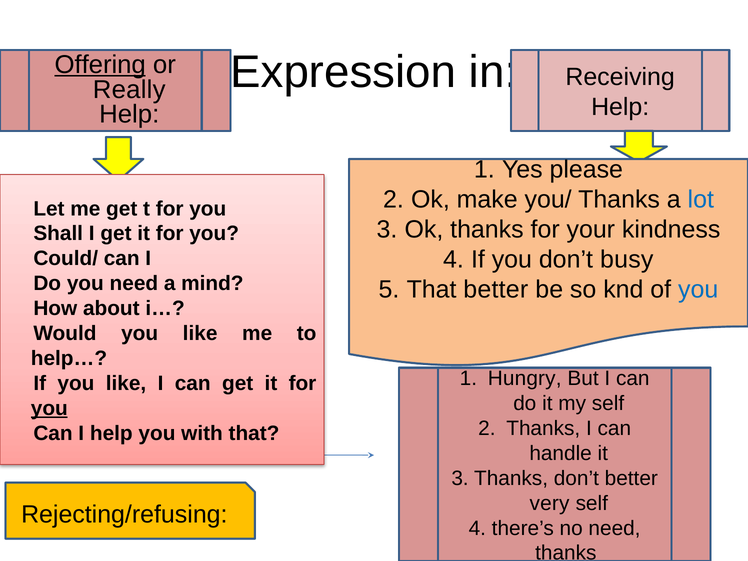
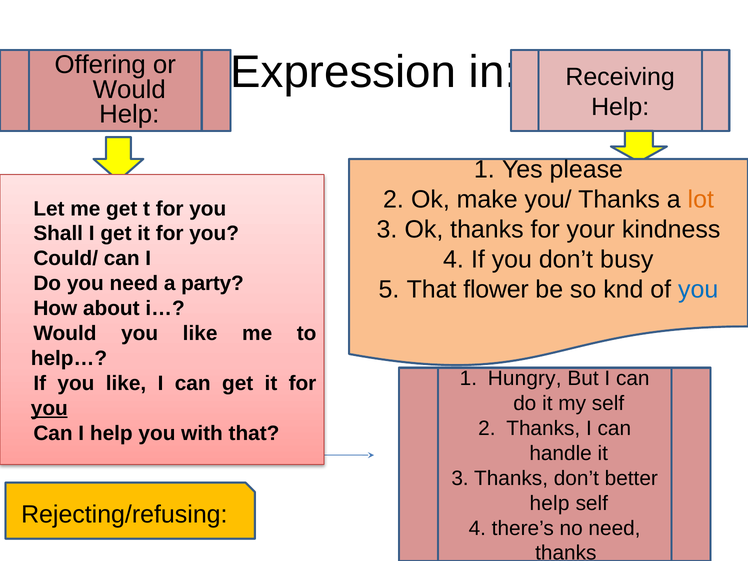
Offering underline: present -> none (100, 65)
Really: Really -> Would (129, 90)
lot colour: blue -> orange (701, 200)
mind: mind -> party (212, 284)
That better: better -> flower (496, 289)
very: very -> help (550, 503)
